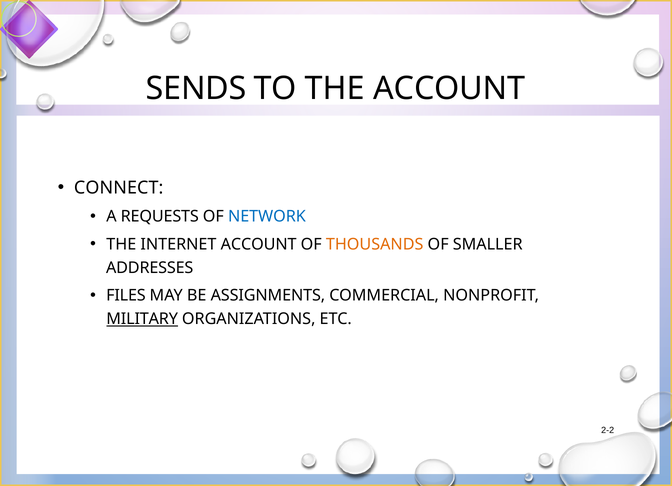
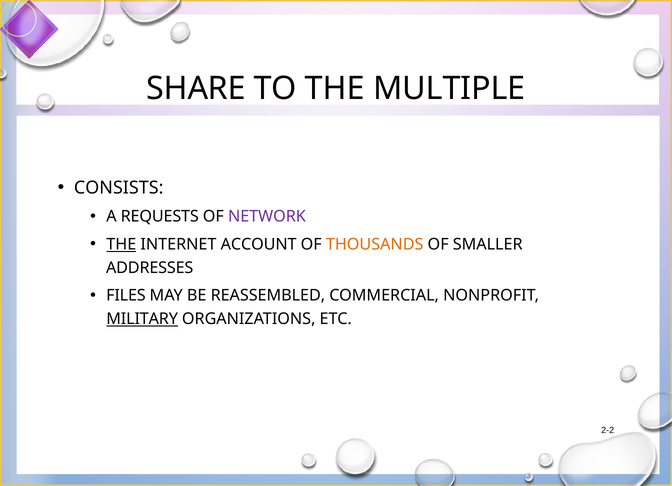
SENDS: SENDS -> SHARE (196, 89)
THE ACCOUNT: ACCOUNT -> MULTIPLE (449, 89)
CONNECT: CONNECT -> CONSISTS (119, 188)
NETWORK colour: blue -> purple (267, 216)
THE underline: none -> present (121, 244)
ASSIGNMENTS: ASSIGNMENTS -> REASSEMBLED (268, 295)
